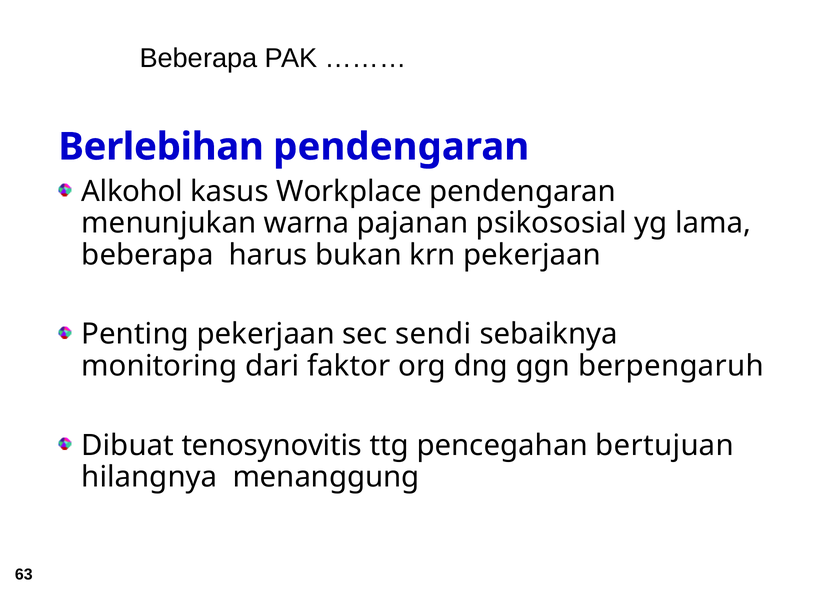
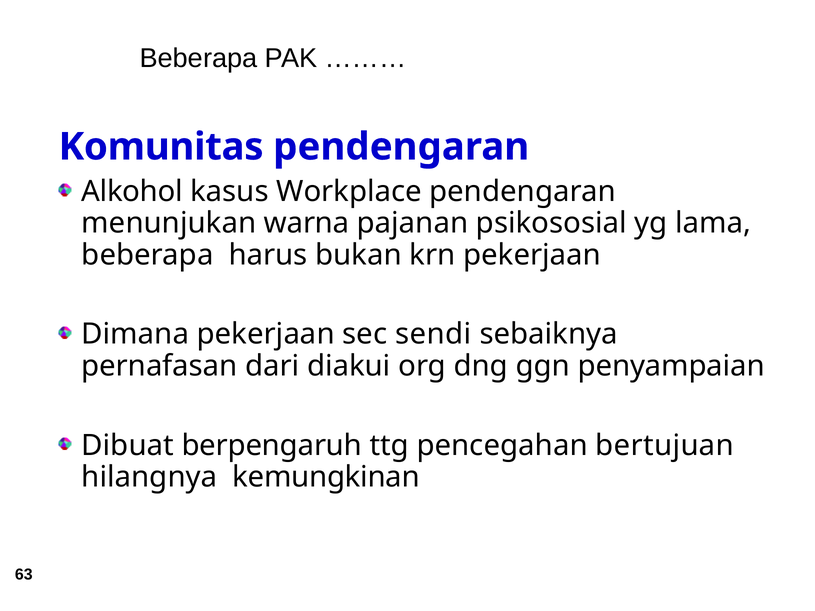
Berlebihan: Berlebihan -> Komunitas (161, 147)
Penting: Penting -> Dimana (135, 334)
monitoring: monitoring -> pernafasan (159, 366)
faktor: faktor -> diakui (349, 366)
berpengaruh: berpengaruh -> penyampaian (671, 366)
tenosynovitis: tenosynovitis -> berpengaruh (272, 446)
menanggung: menanggung -> kemungkinan (326, 477)
